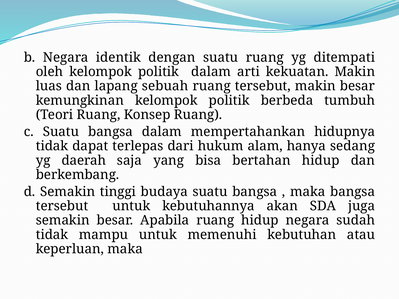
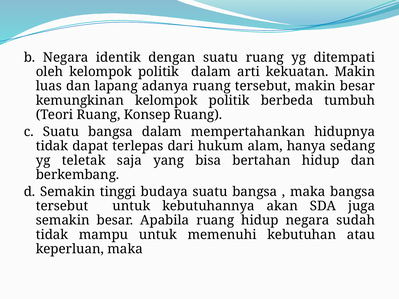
sebuah: sebuah -> adanya (165, 86)
daerah: daerah -> teletak (84, 161)
